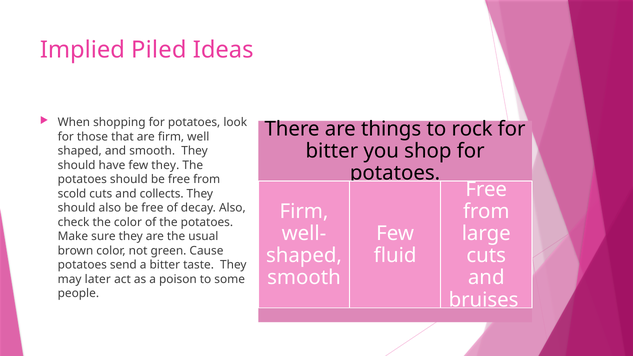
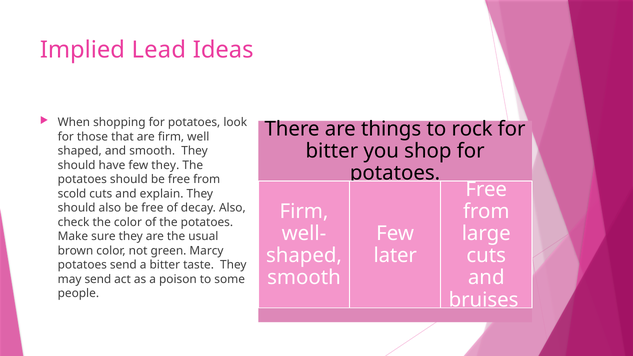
Piled: Piled -> Lead (159, 50)
collects: collects -> explain (162, 194)
Cause: Cause -> Marcy (207, 251)
fluid: fluid -> later (395, 256)
may later: later -> send (98, 279)
